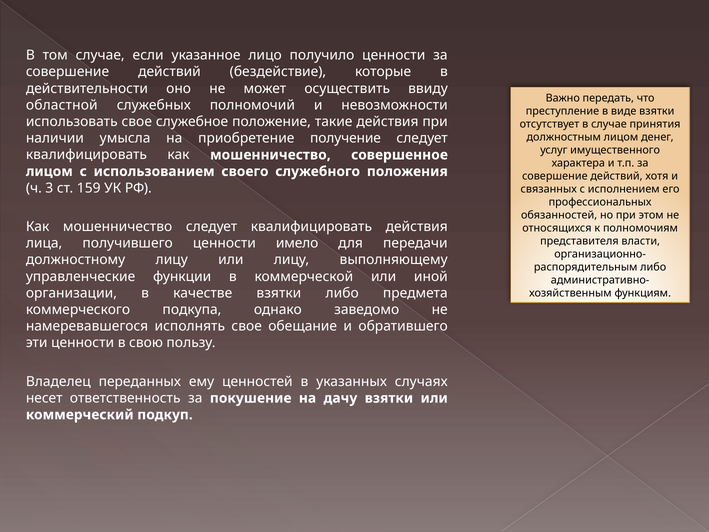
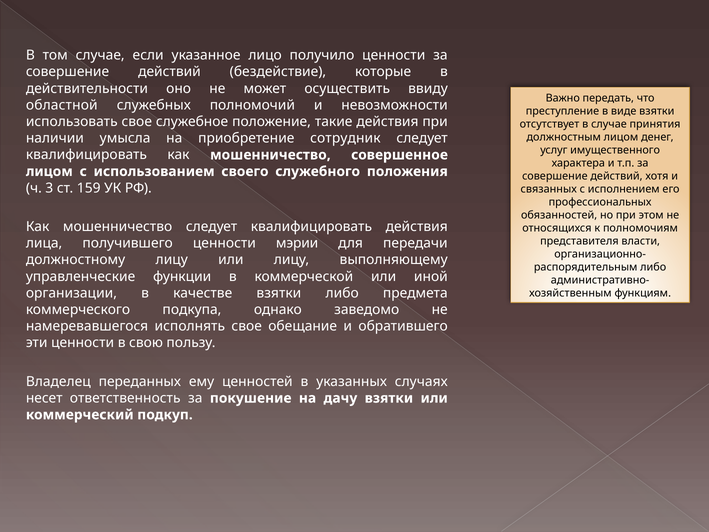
получение: получение -> сотрудник (345, 138)
имело: имело -> мэрии (297, 243)
